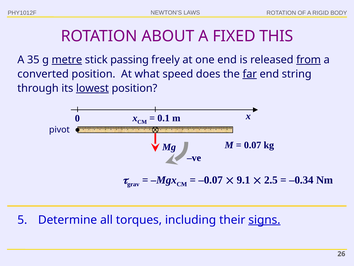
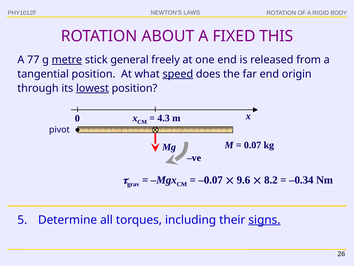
35: 35 -> 77 (33, 60)
passing: passing -> general (130, 60)
from underline: present -> none (309, 60)
converted: converted -> tangential (43, 74)
speed underline: none -> present (178, 74)
far underline: present -> none (250, 74)
string: string -> origin (297, 74)
0.1: 0.1 -> 4.3 (164, 118)
9.1: 9.1 -> 9.6 (243, 180)
2.5: 2.5 -> 8.2 (271, 180)
